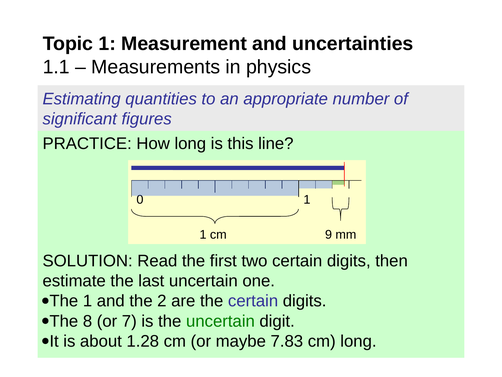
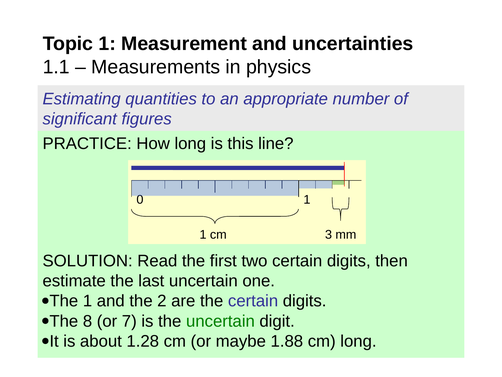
9: 9 -> 3 (329, 234)
7.83: 7.83 -> 1.88 (287, 341)
